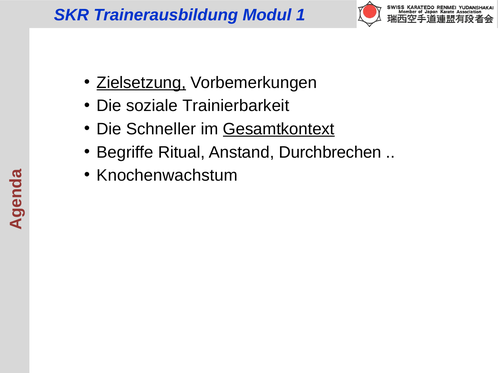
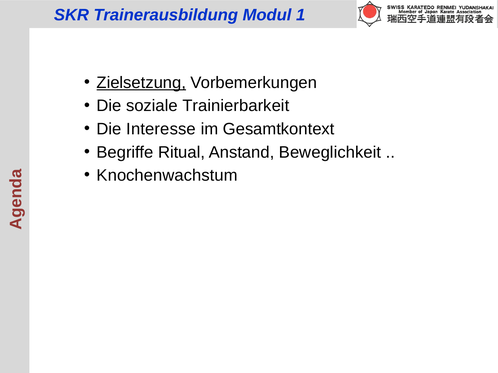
Schneller: Schneller -> Interesse (161, 129)
Gesamtkontext underline: present -> none (279, 129)
Durchbrechen: Durchbrechen -> Beweglichkeit (330, 152)
